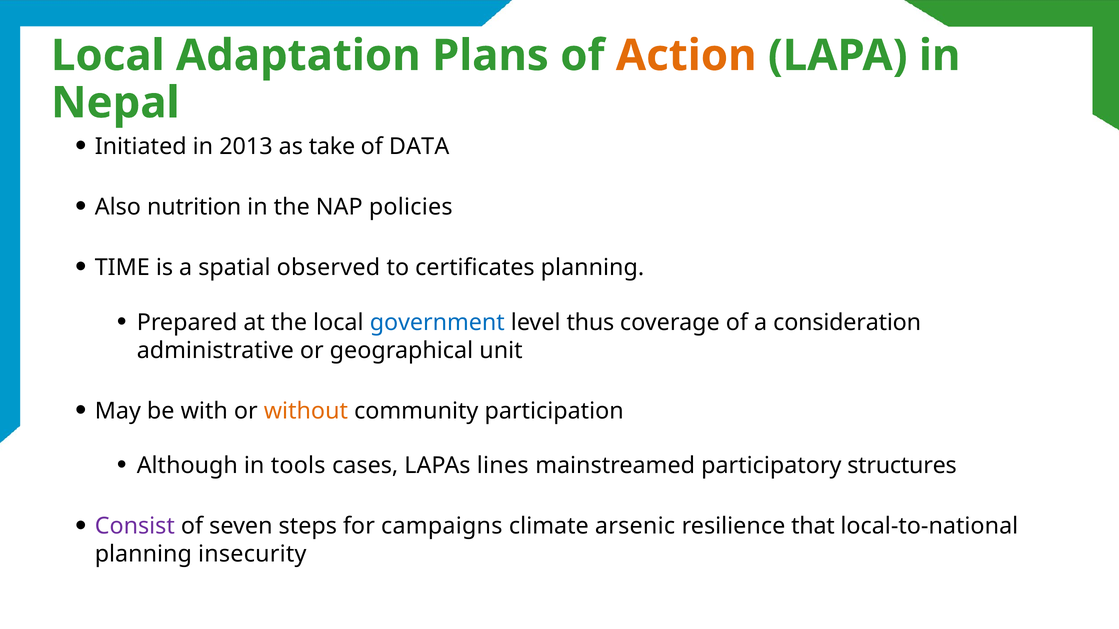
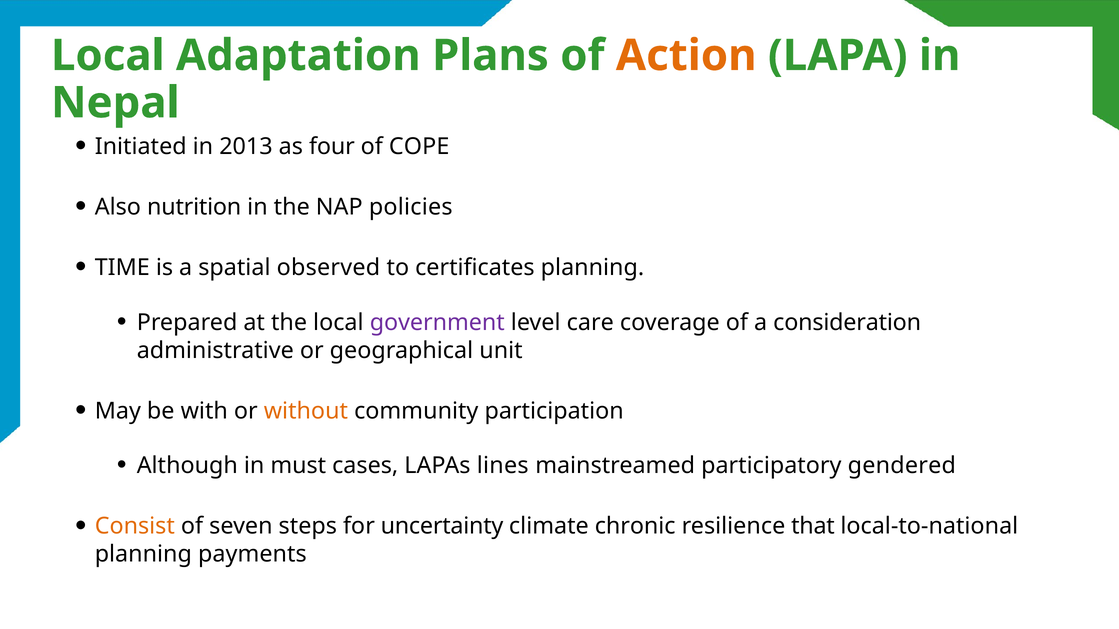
take: take -> four (332, 147)
DATA: DATA -> COPE (419, 147)
government colour: blue -> purple (437, 323)
thus: thus -> care (590, 323)
tools: tools -> must (298, 466)
structures: structures -> gendered (902, 466)
Consist colour: purple -> orange (135, 527)
campaigns: campaigns -> uncertainty (442, 527)
arsenic: arsenic -> chronic (635, 527)
insecurity: insecurity -> payments (252, 555)
